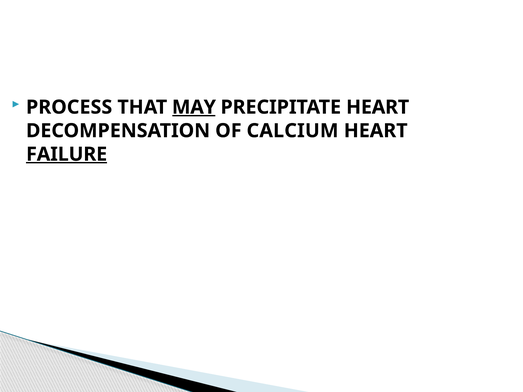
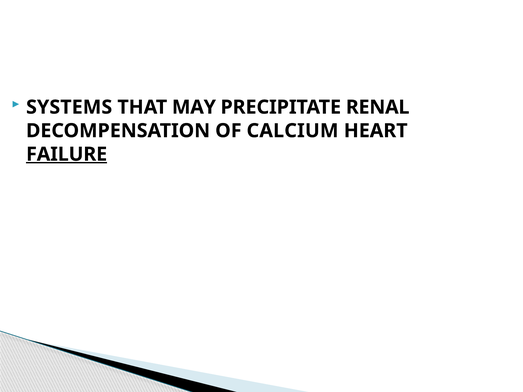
PROCESS: PROCESS -> SYSTEMS (69, 107)
MAY underline: present -> none (194, 107)
PRECIPITATE HEART: HEART -> RENAL (378, 107)
